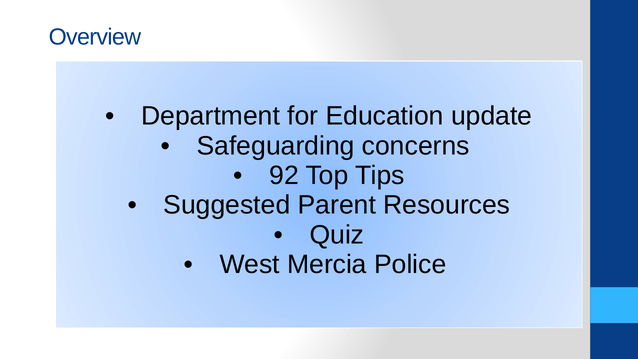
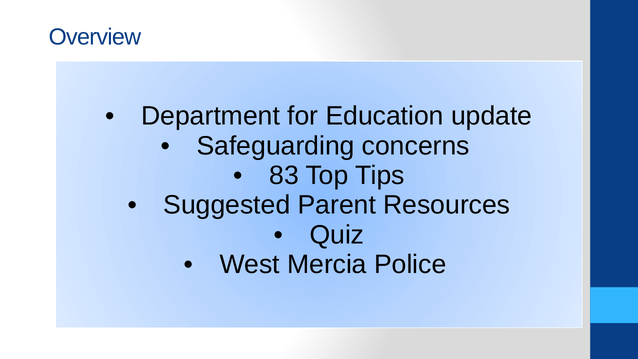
92: 92 -> 83 (284, 175)
